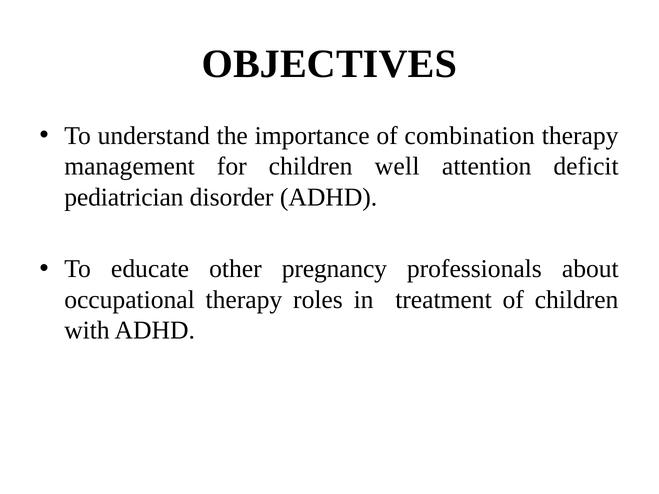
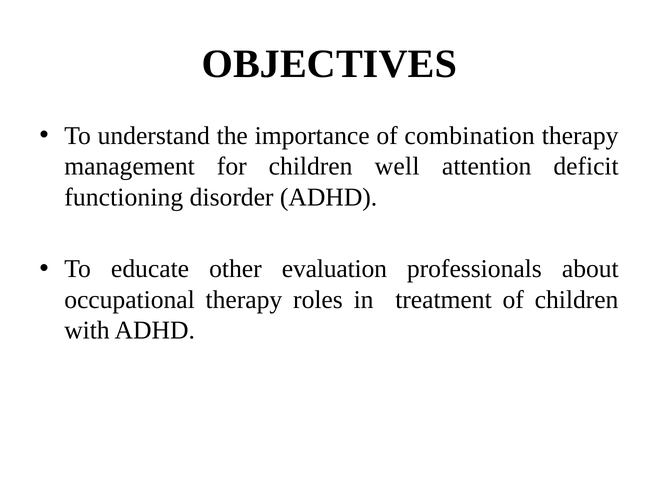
pediatrician: pediatrician -> functioning (124, 197)
pregnancy: pregnancy -> evaluation (334, 269)
